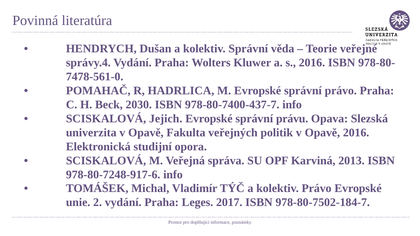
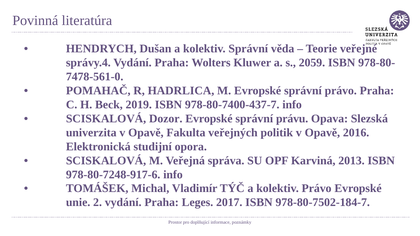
s 2016: 2016 -> 2059 (312, 63)
2030: 2030 -> 2019 (139, 105)
Jejich: Jejich -> Dozor (166, 119)
